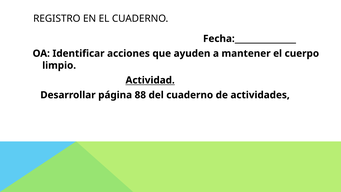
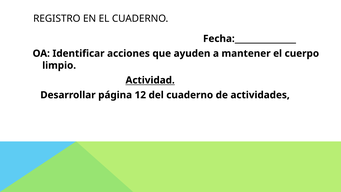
88: 88 -> 12 (140, 95)
